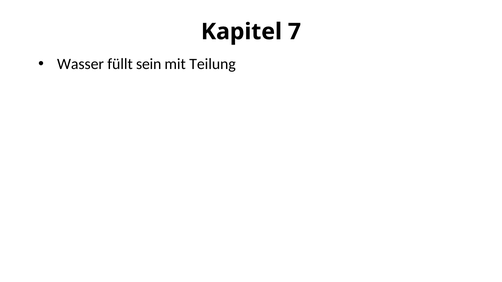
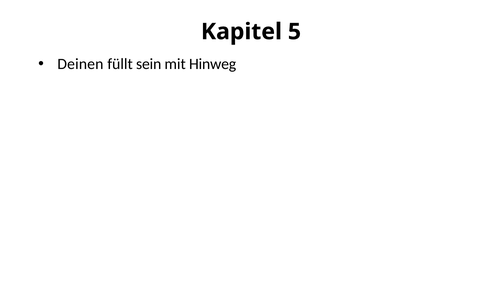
7: 7 -> 5 (294, 32)
Wasser: Wasser -> Deinen (80, 64)
Teilung: Teilung -> Hinweg (213, 64)
